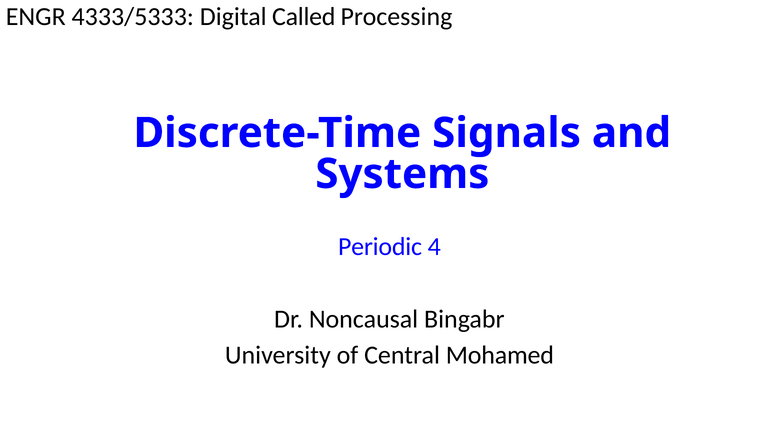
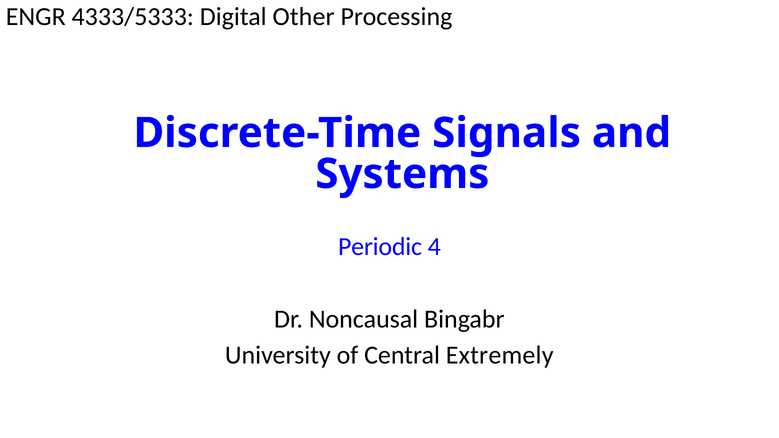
Called: Called -> Other (304, 17)
Mohamed: Mohamed -> Extremely (500, 355)
